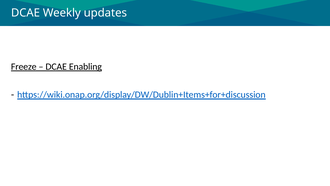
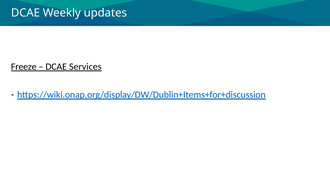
Enabling: Enabling -> Services (85, 67)
